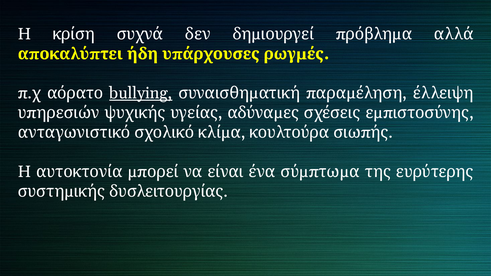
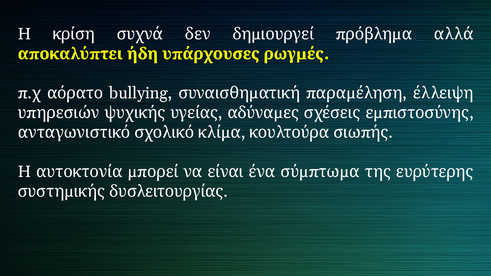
bullying underline: present -> none (141, 93)
